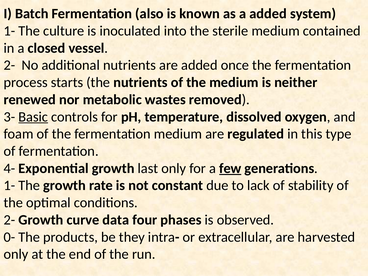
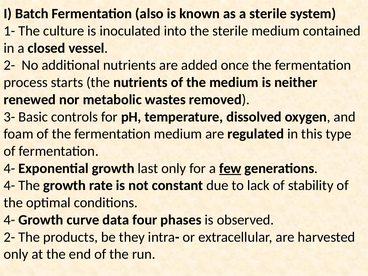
a added: added -> sterile (268, 14)
Basic underline: present -> none (33, 117)
1-: 1- -> 4- (9, 186)
2-: 2- -> 4- (9, 220)
0-: 0- -> 2- (9, 237)
